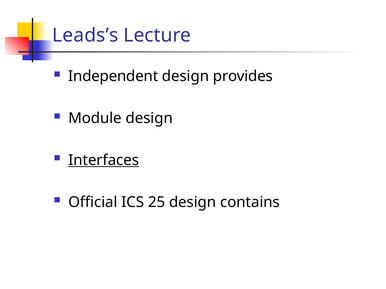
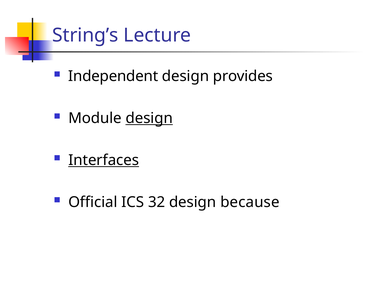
Leads’s: Leads’s -> String’s (85, 35)
design underline: none -> present (149, 118)
25: 25 -> 32 (157, 203)
contains: contains -> because (250, 203)
